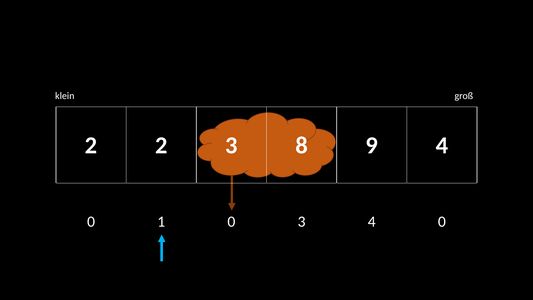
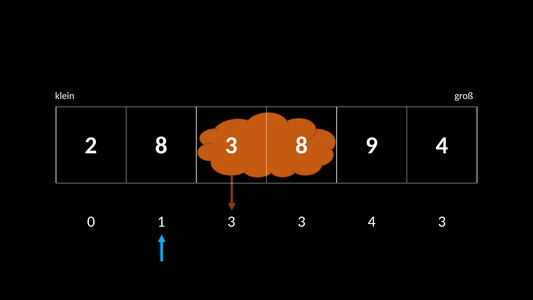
2 2: 2 -> 8 (161, 145)
1 0: 0 -> 3 (231, 221)
3 4 0: 0 -> 3 (442, 221)
